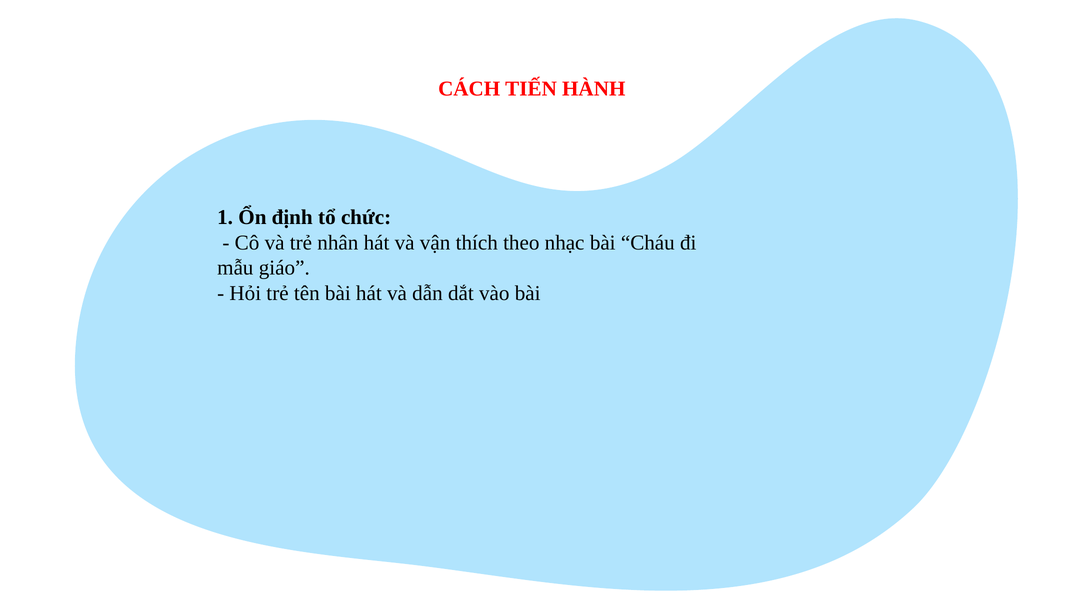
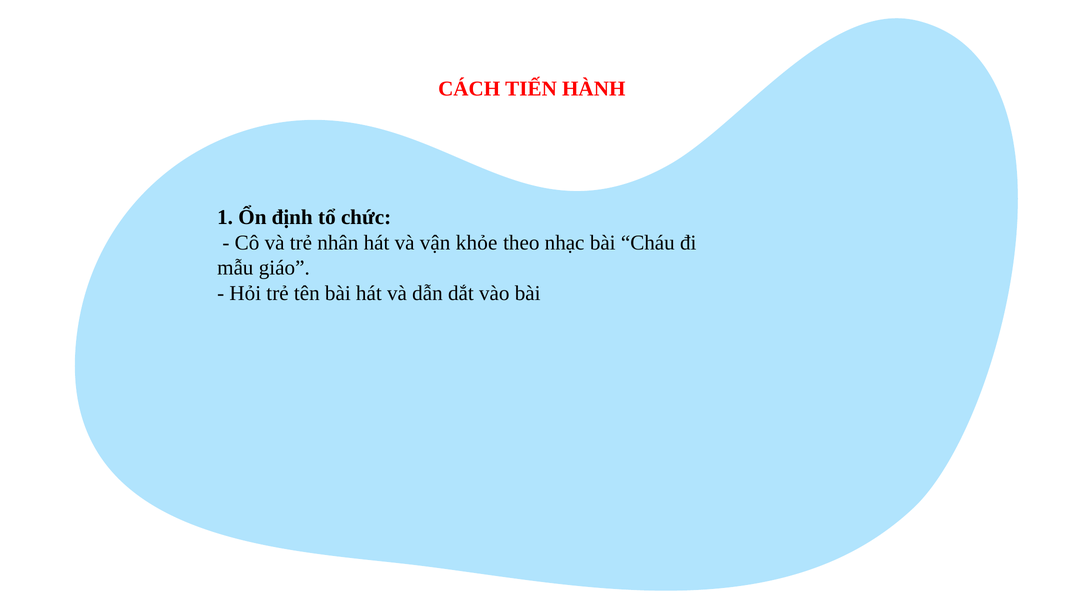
thích: thích -> khỏe (477, 243)
